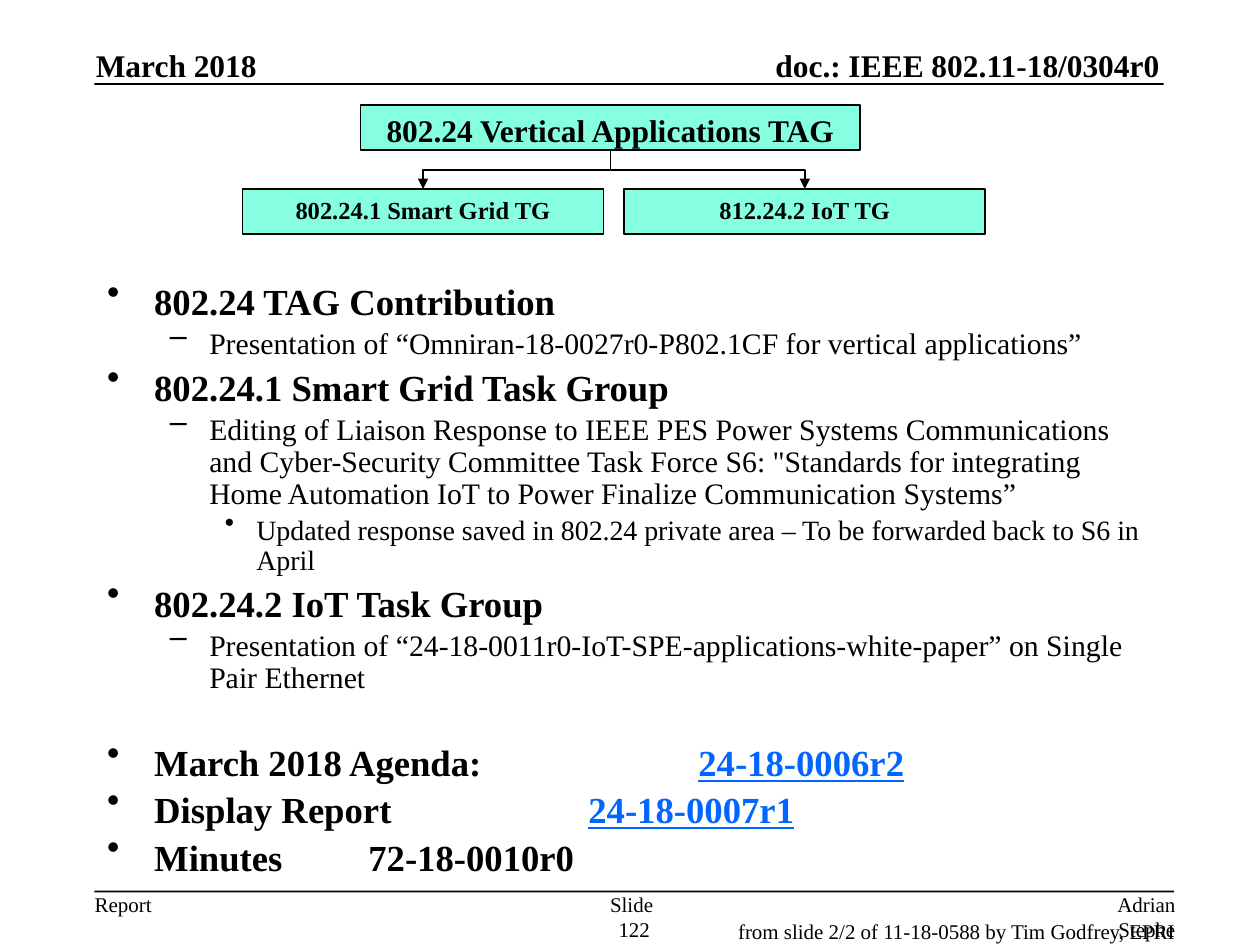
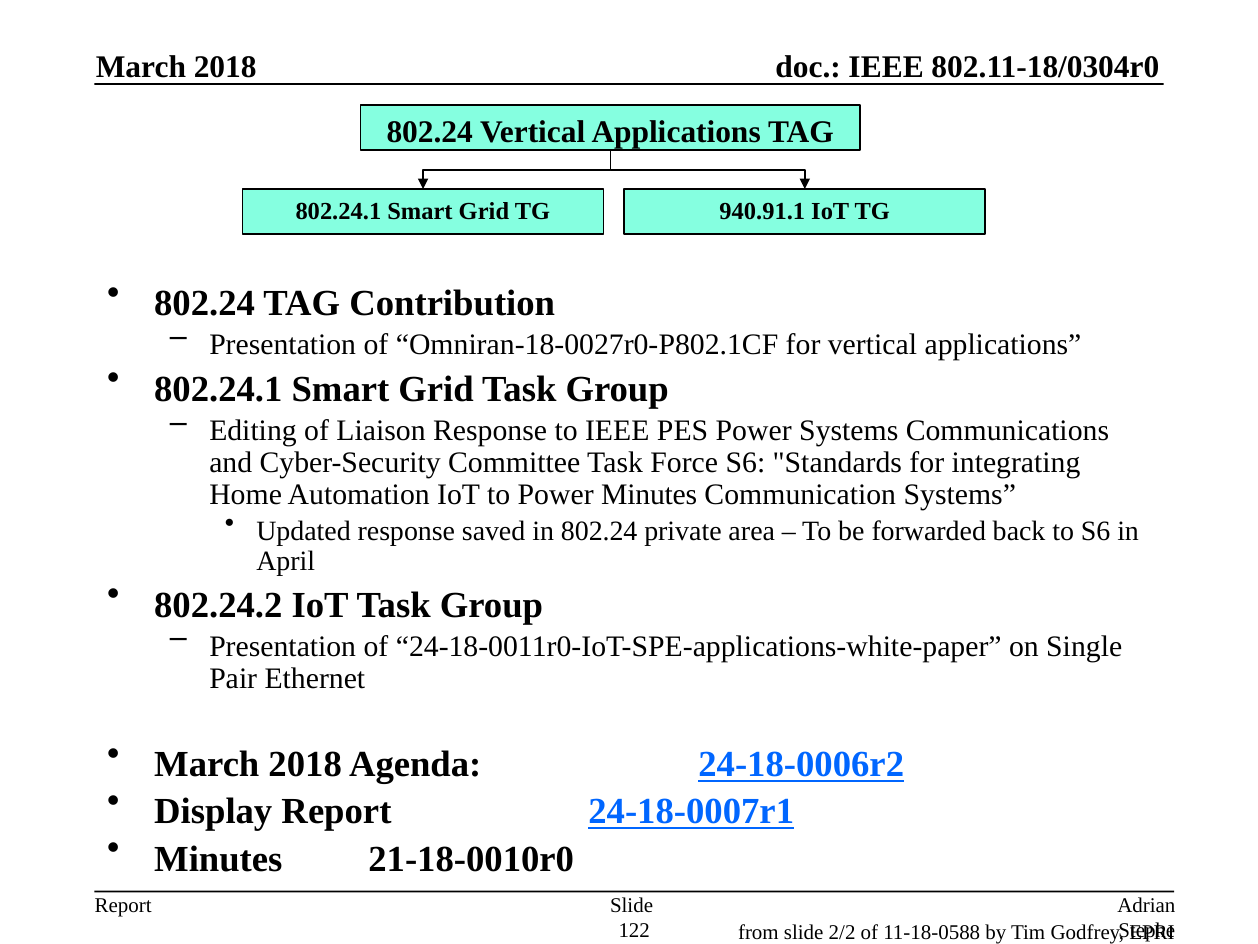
812.24.2: 812.24.2 -> 940.91.1 (762, 212)
Power Finalize: Finalize -> Minutes (649, 494)
72-18-0010r0: 72-18-0010r0 -> 21-18-0010r0 (471, 858)
